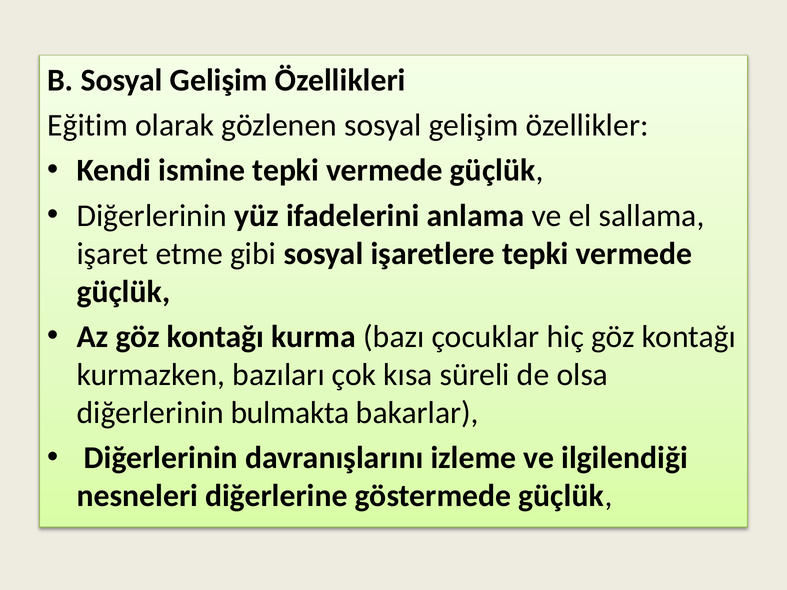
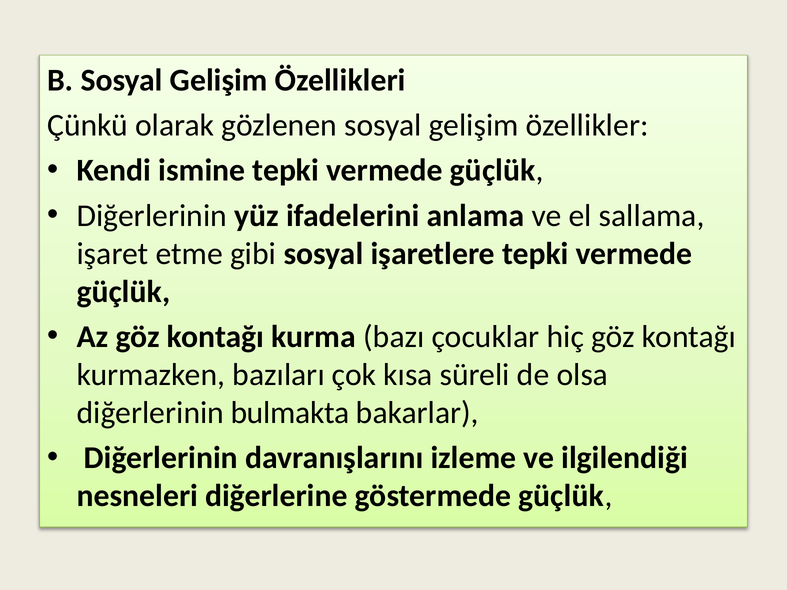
Eğitim: Eğitim -> Çünkü (88, 126)
